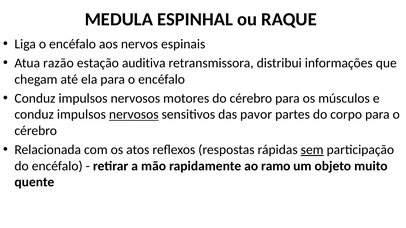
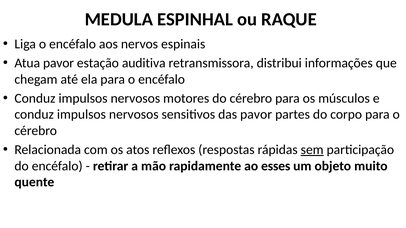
Atua razão: razão -> pavor (59, 63)
nervosos underline: present -> none (134, 115)
ramo: ramo -> esses (276, 166)
